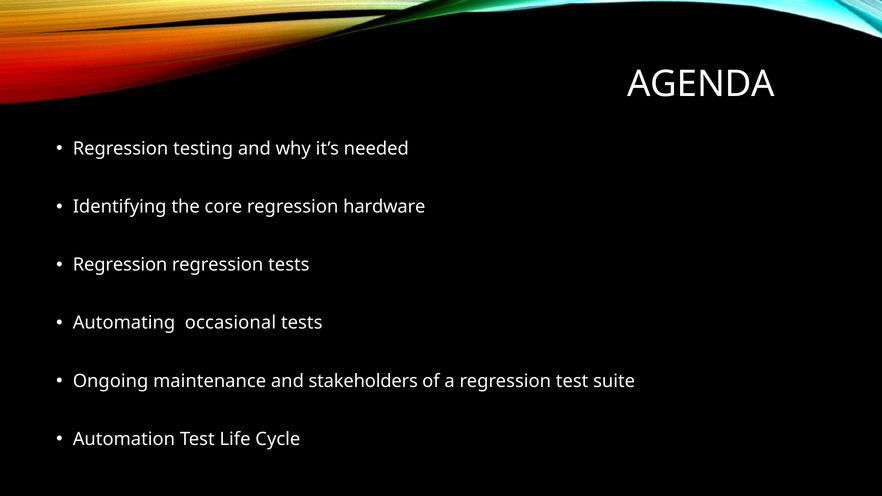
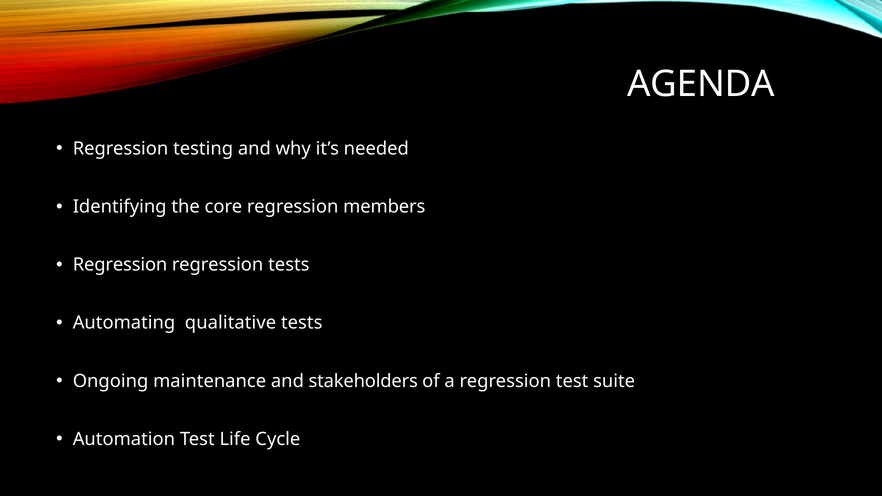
hardware: hardware -> members (384, 207)
occasional: occasional -> qualitative (231, 323)
